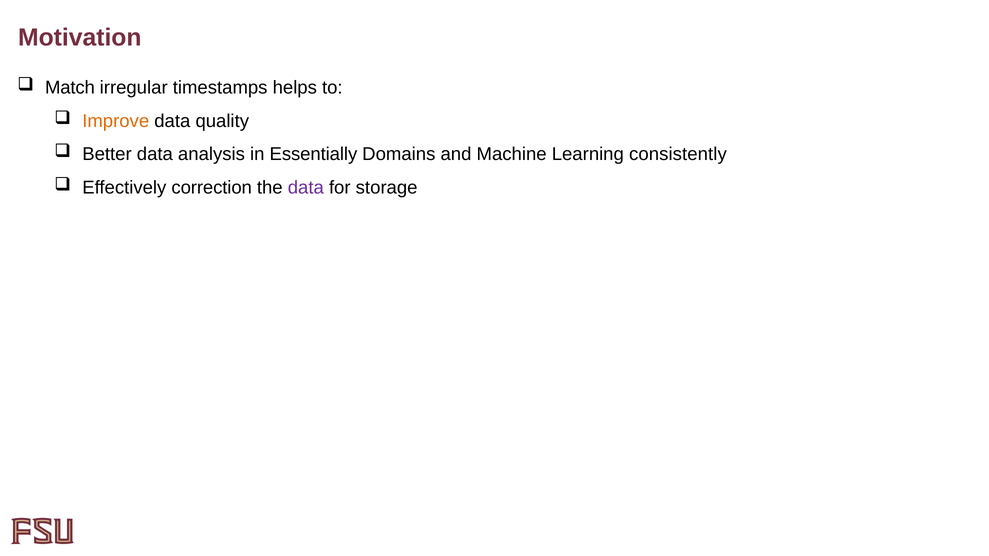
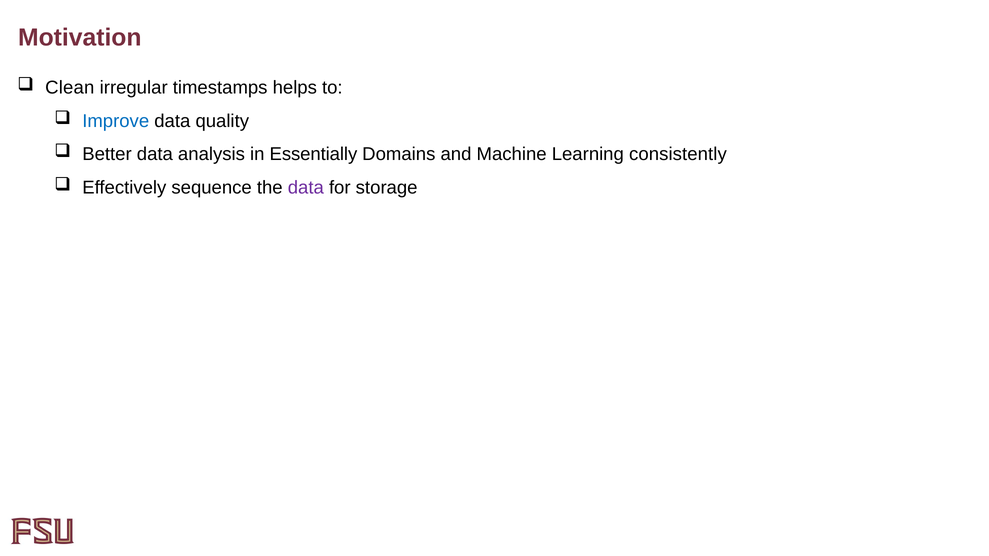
Match: Match -> Clean (70, 88)
Improve colour: orange -> blue (116, 121)
correction: correction -> sequence (212, 188)
